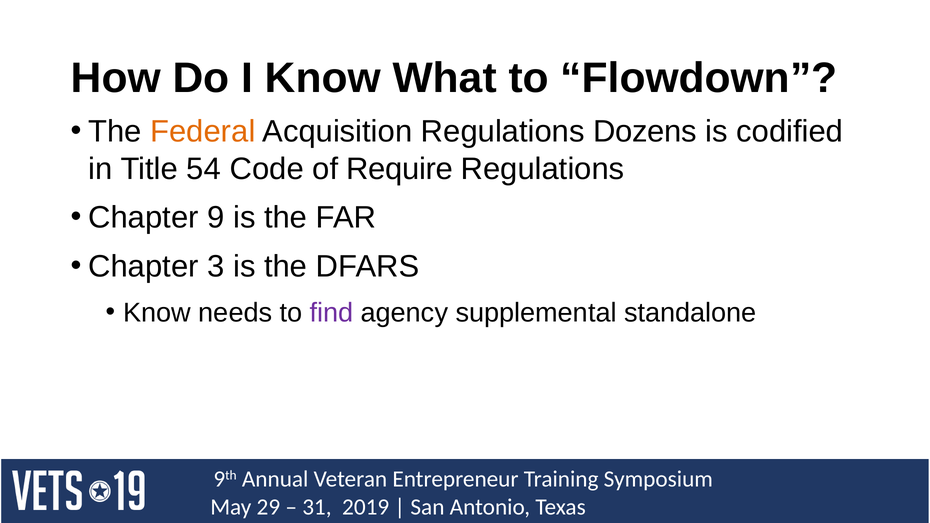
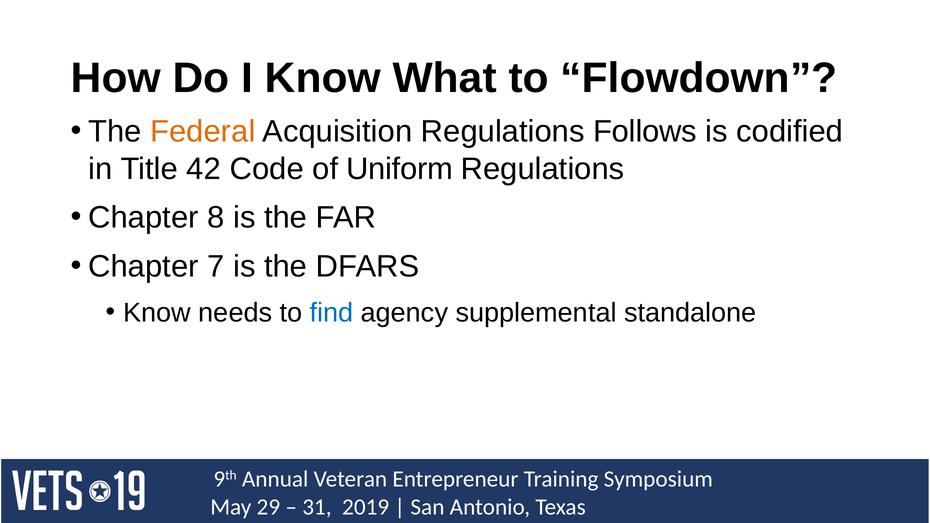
Dozens: Dozens -> Follows (645, 132)
54: 54 -> 42 (204, 169)
Require: Require -> Uniform (400, 169)
9: 9 -> 8 (216, 218)
3: 3 -> 7 (216, 267)
find colour: purple -> blue (332, 313)
